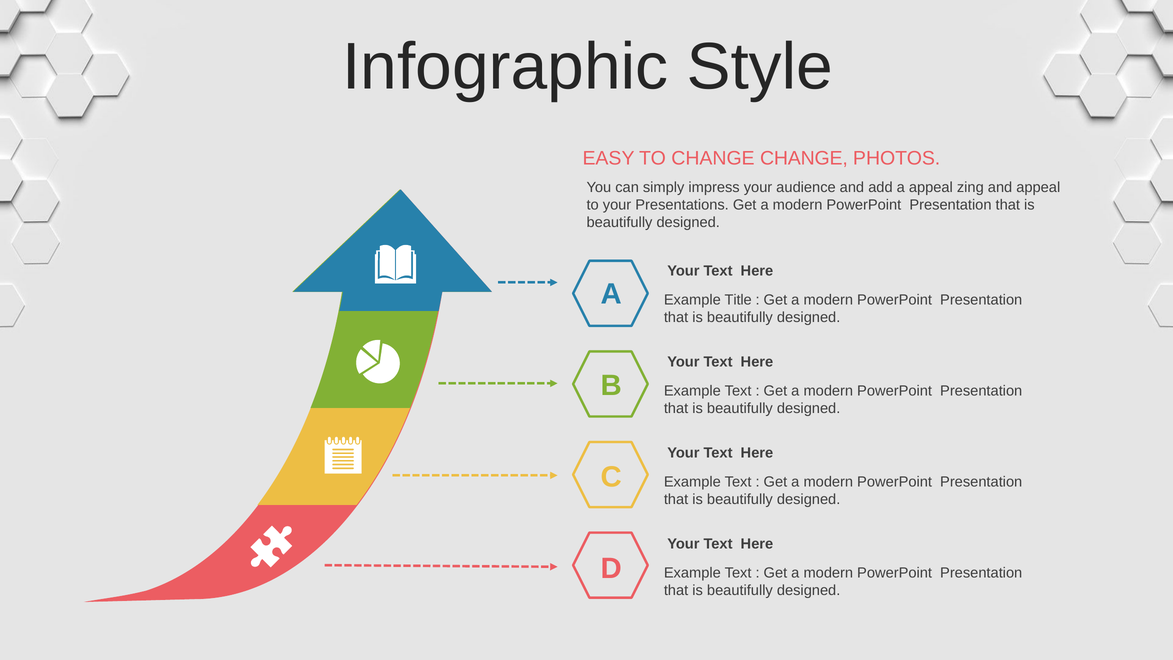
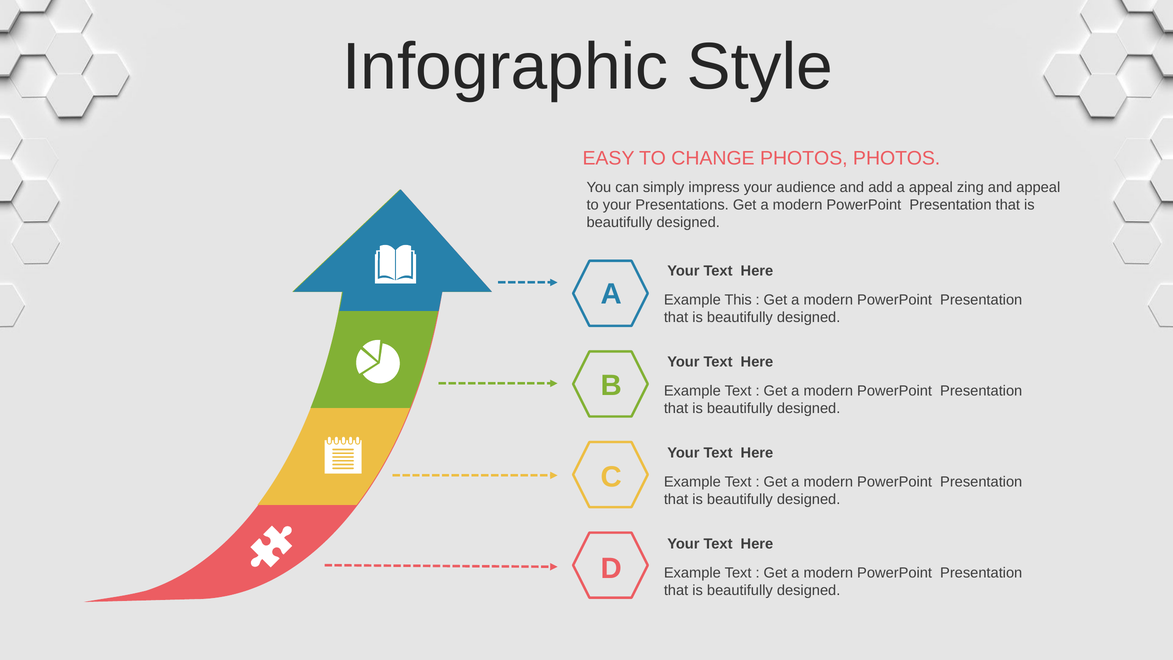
CHANGE CHANGE: CHANGE -> PHOTOS (804, 158)
Title: Title -> This (738, 300)
